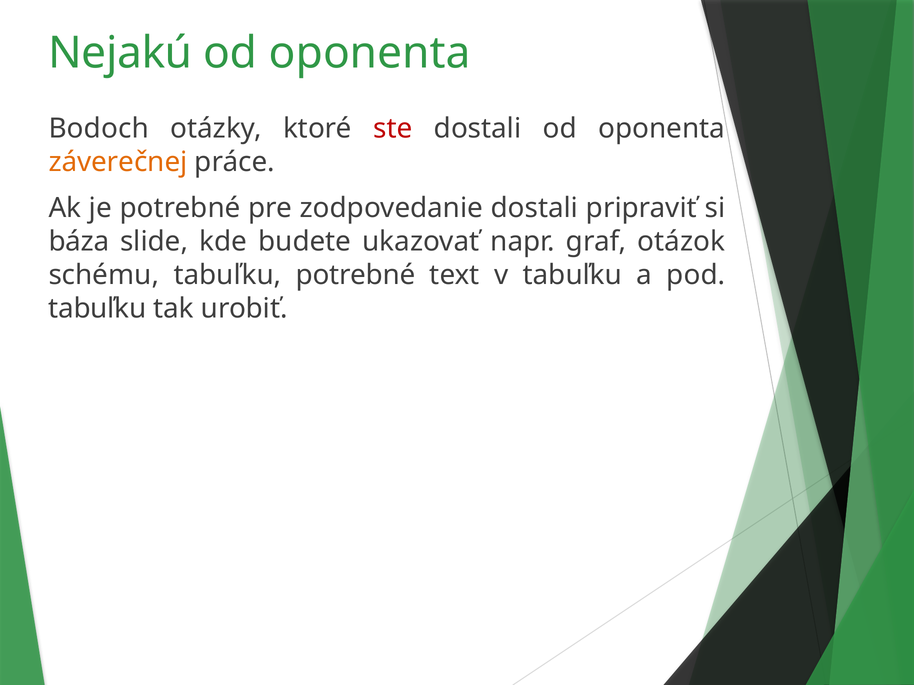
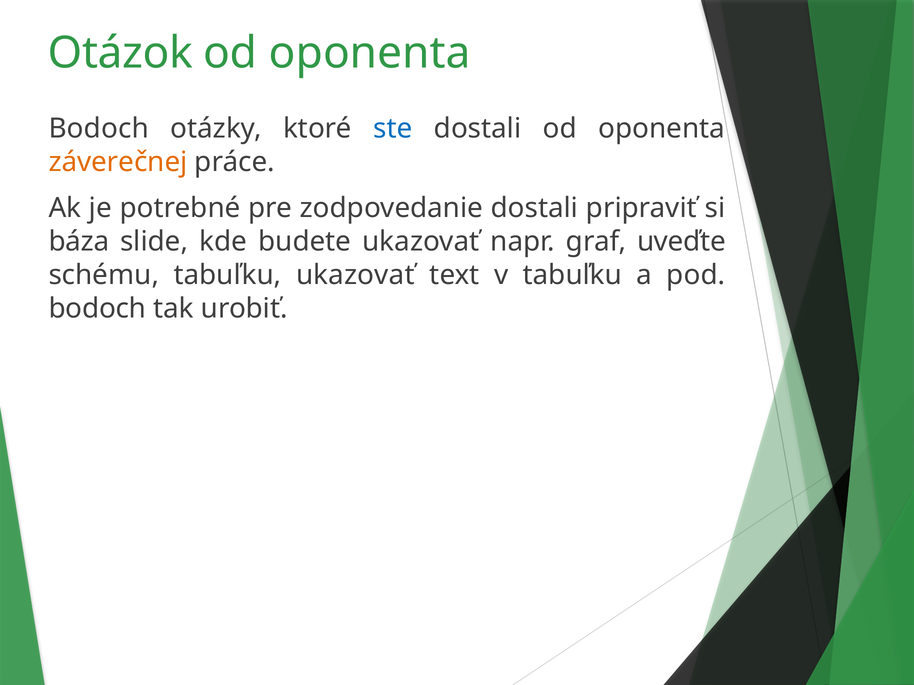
Nejakú: Nejakú -> Otázok (120, 53)
ste colour: red -> blue (393, 129)
otázok: otázok -> uveďte (681, 242)
tabuľku potrebné: potrebné -> ukazovať (355, 275)
tabuľku: tabuľku -> bodoch (97, 309)
